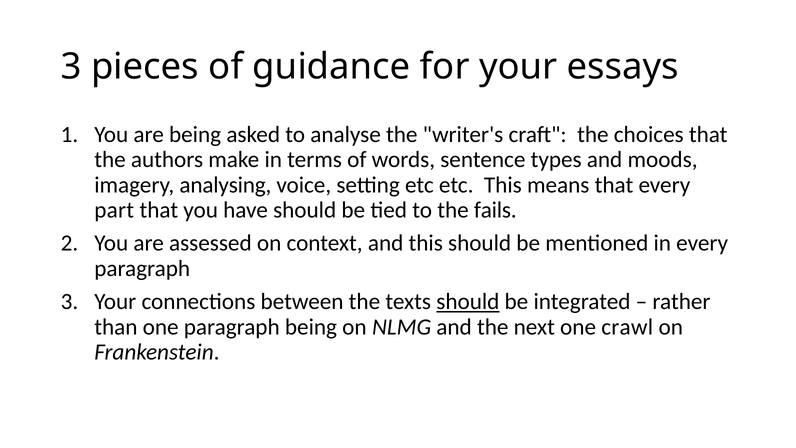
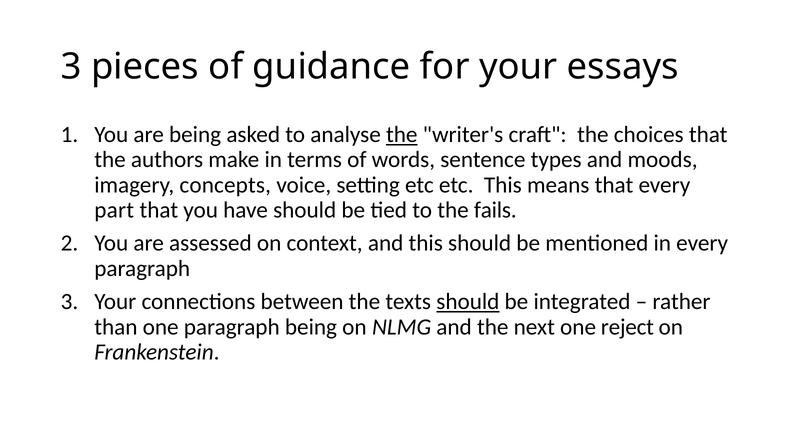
the underline: none -> present (402, 135)
analysing: analysing -> concepts (225, 185)
crawl: crawl -> reject (627, 327)
